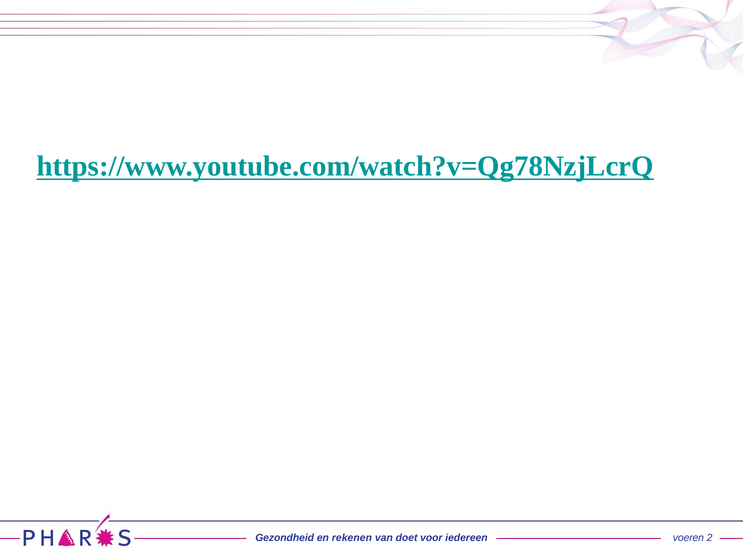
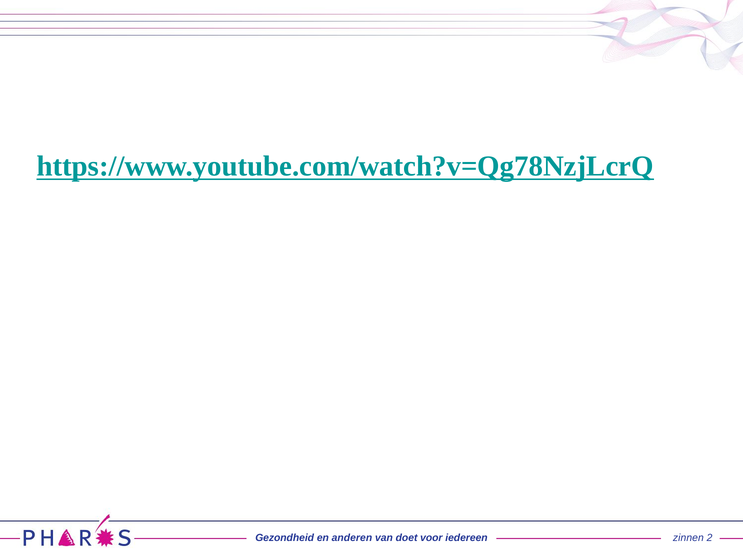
rekenen: rekenen -> anderen (352, 537)
voeren: voeren -> zinnen (688, 537)
